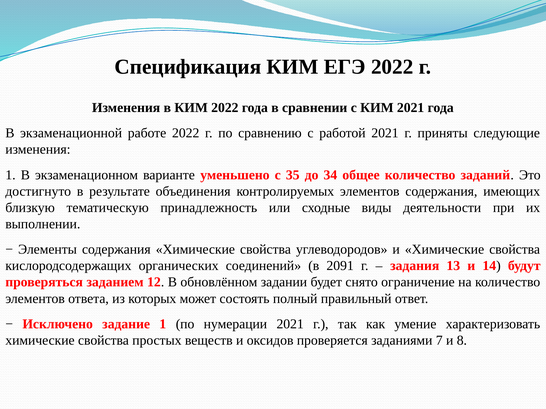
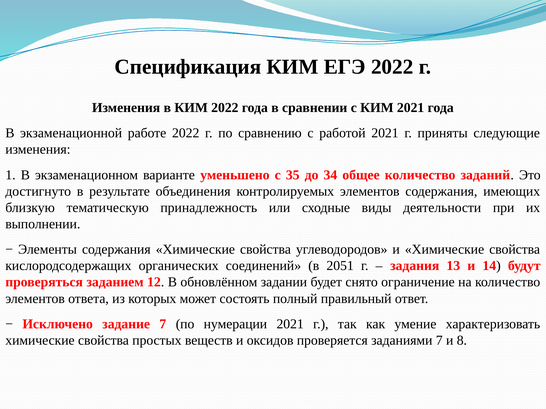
2091: 2091 -> 2051 (340, 266)
задание 1: 1 -> 7 (163, 324)
